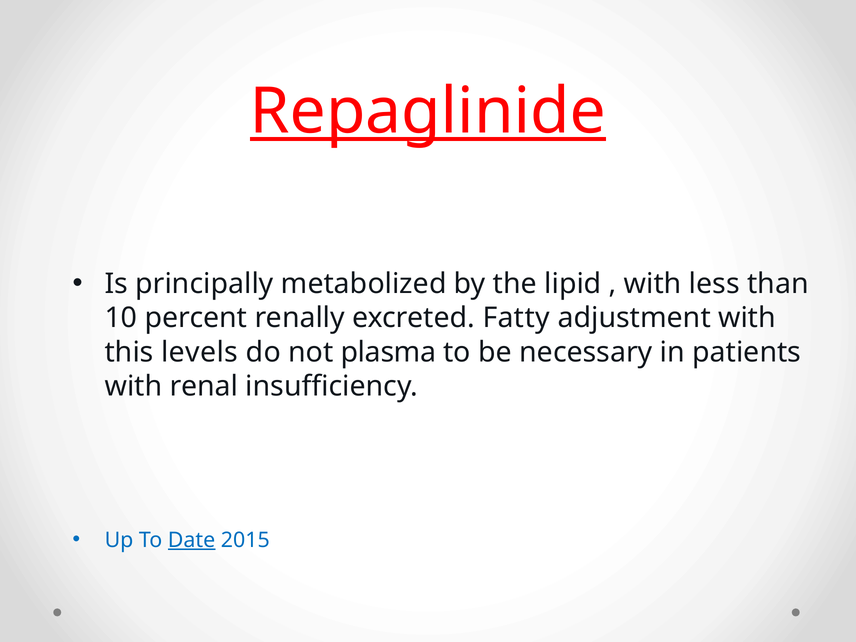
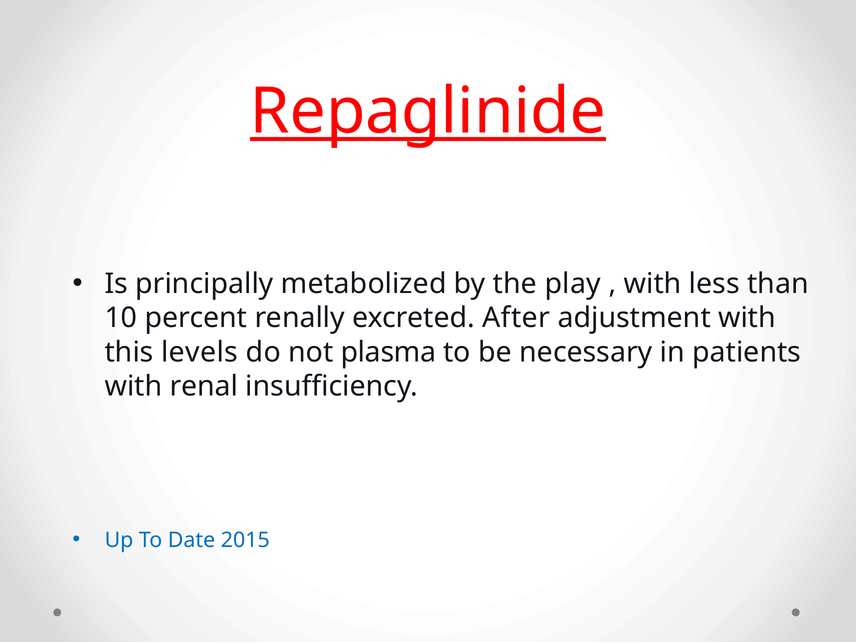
lipid: lipid -> play (573, 284)
Fatty: Fatty -> After (516, 318)
Date underline: present -> none (192, 540)
